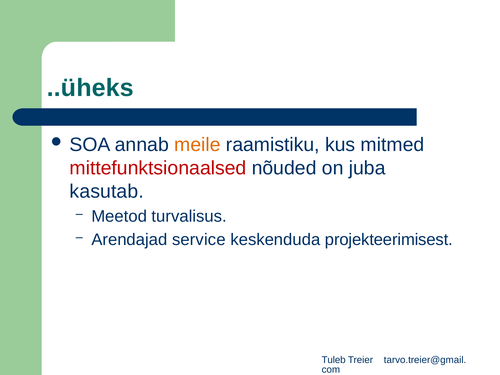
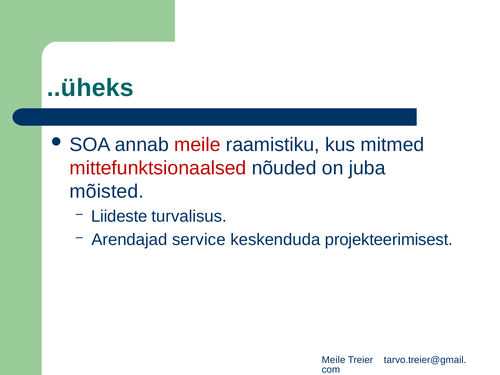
meile colour: orange -> red (197, 145)
kasutab: kasutab -> mõisted (107, 191)
Meetod: Meetod -> Liideste (119, 216)
Tuleb: Tuleb -> Meile (334, 360)
